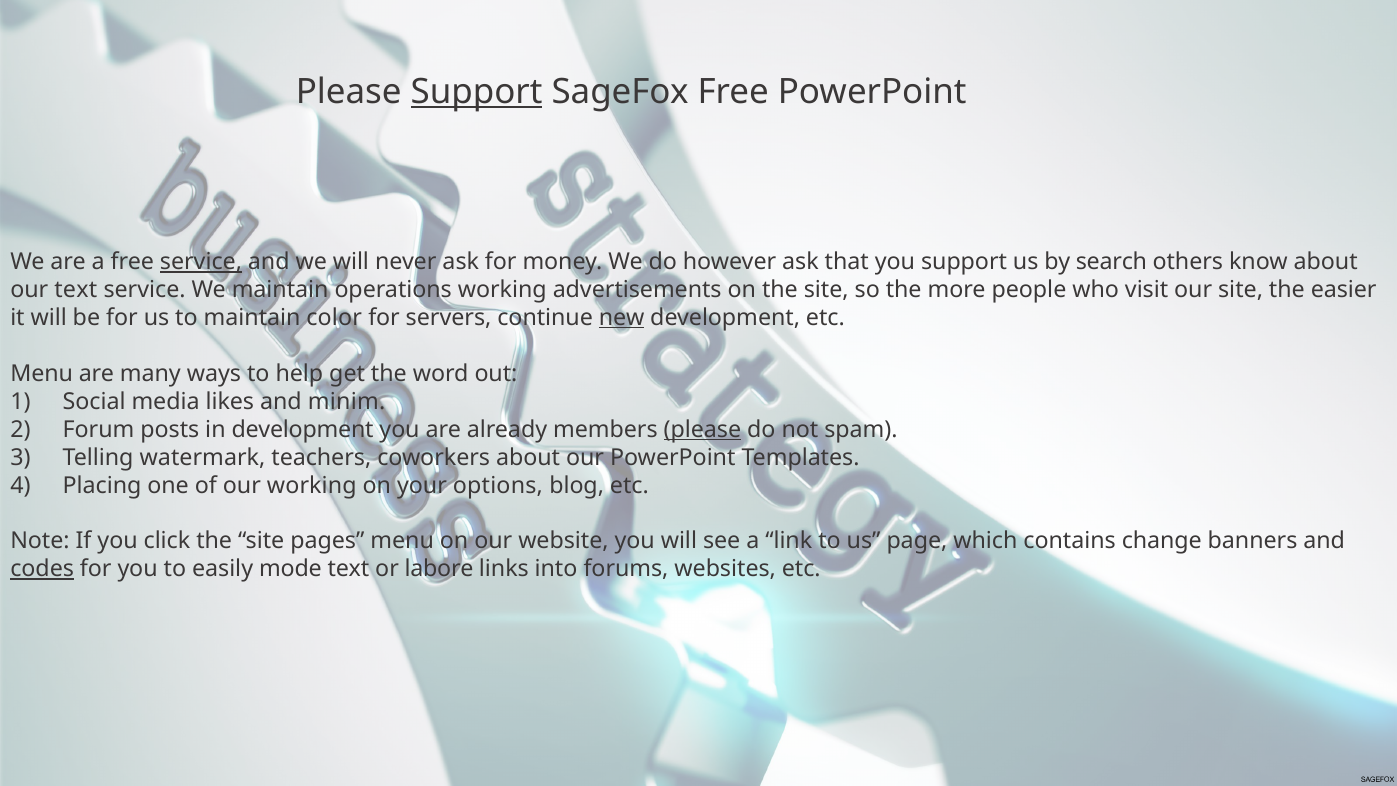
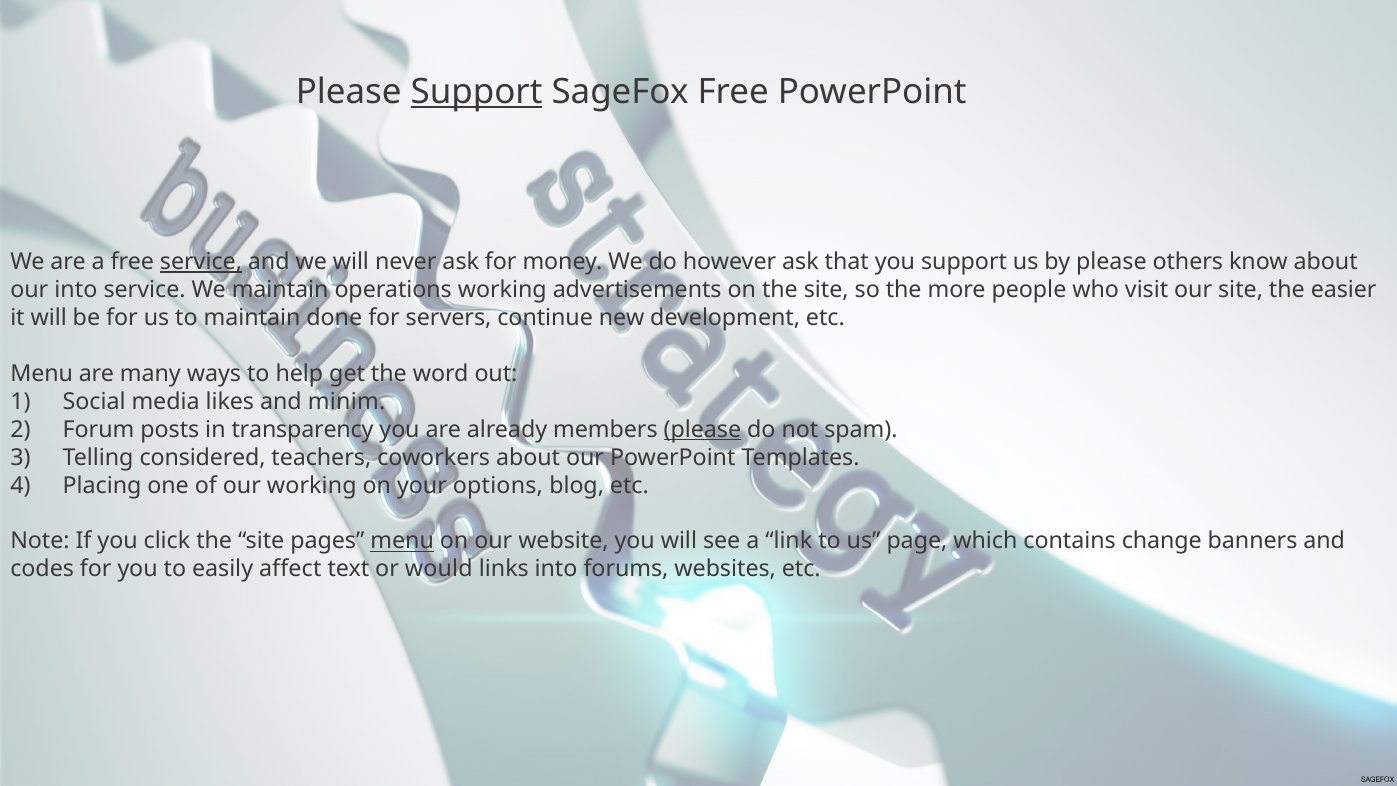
by search: search -> please (1111, 262)
our text: text -> into (76, 290)
color: color -> done (334, 318)
new underline: present -> none (622, 318)
in development: development -> transparency (303, 429)
watermark: watermark -> considered (203, 457)
menu underline: none -> present (402, 541)
codes underline: present -> none (42, 569)
mode: mode -> affect (290, 569)
labore: labore -> would (439, 569)
